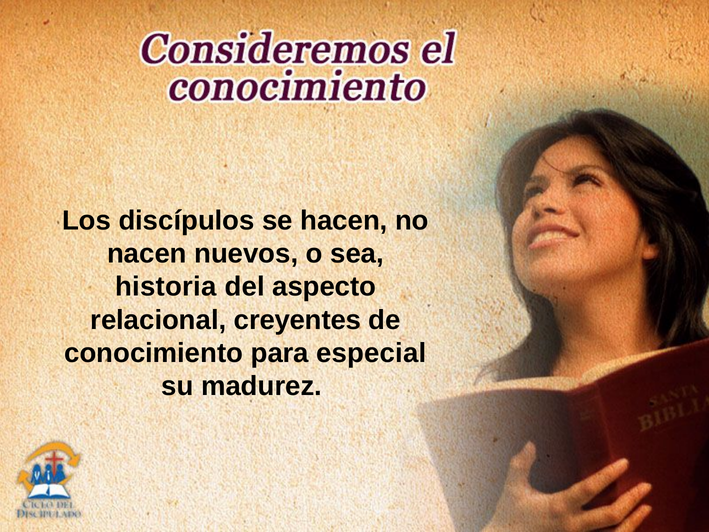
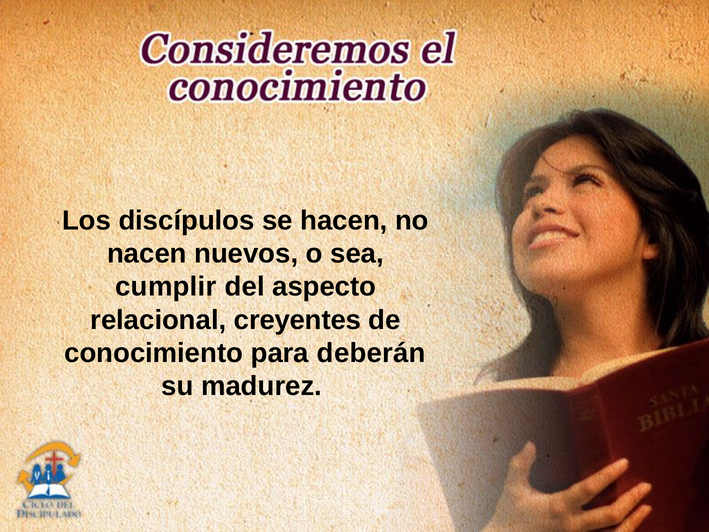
historia: historia -> cumplir (166, 287)
especial: especial -> deberán (371, 353)
